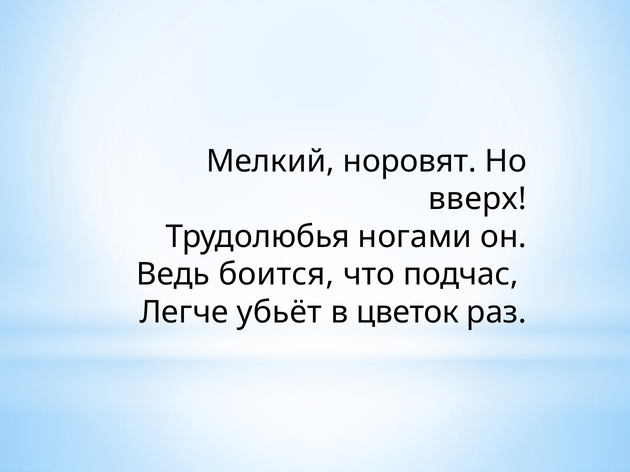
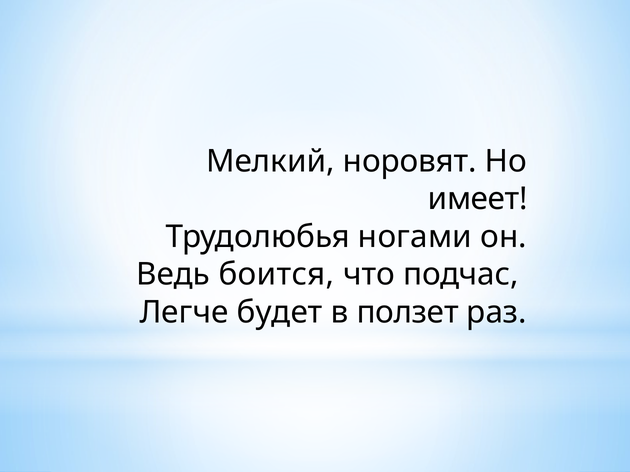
вверх: вверх -> имеет (478, 199)
убьёт: убьёт -> будет (280, 312)
цветок: цветок -> ползет (408, 312)
